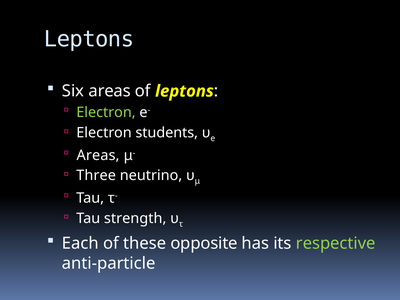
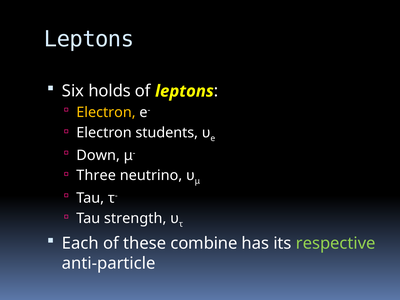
Six areas: areas -> holds (110, 91)
Electron colour: light green -> yellow (106, 113)
Areas: Areas -> Down (98, 155)
opposite: opposite -> combine (204, 243)
